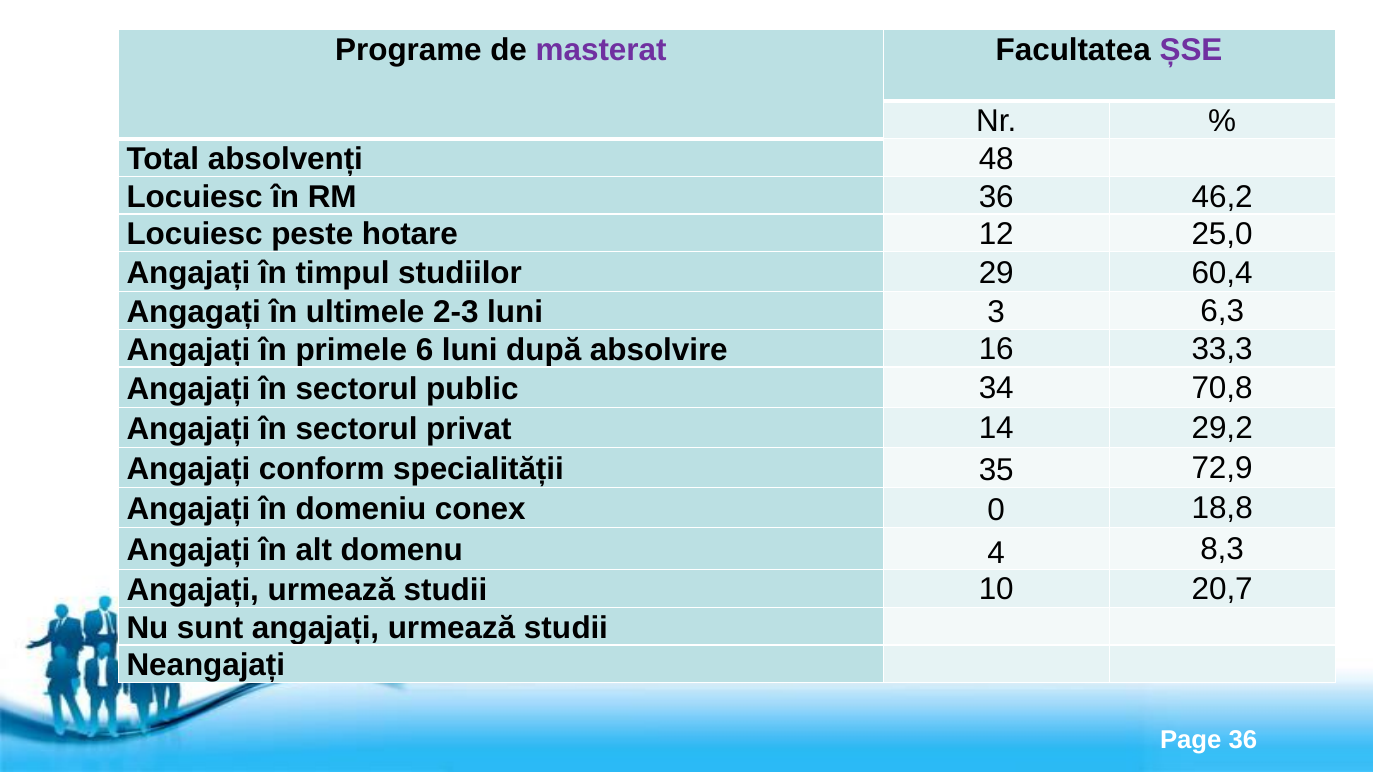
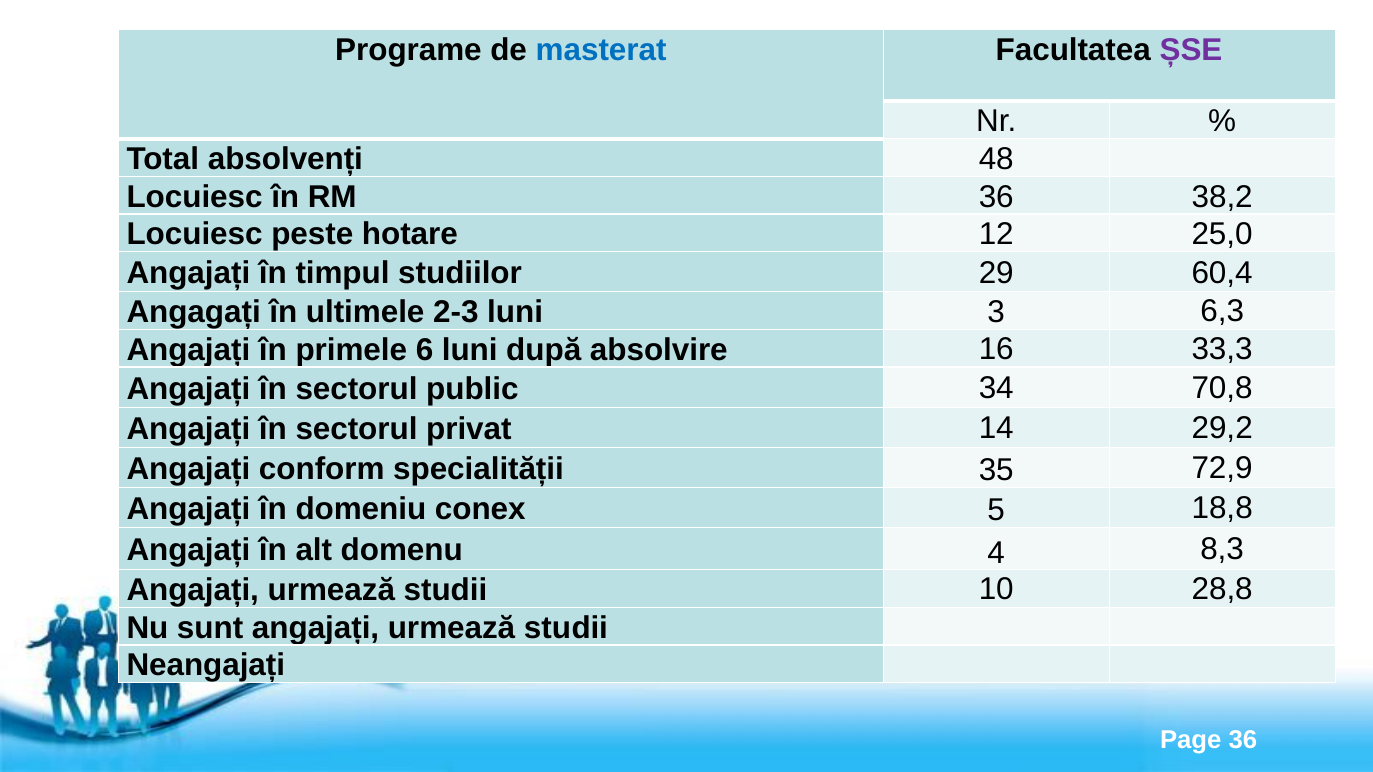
masterat colour: purple -> blue (601, 50)
46,2: 46,2 -> 38,2 (1222, 197)
0: 0 -> 5 (996, 510)
20,7: 20,7 -> 28,8 (1222, 590)
